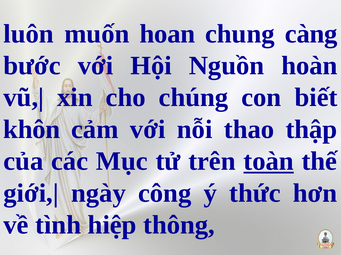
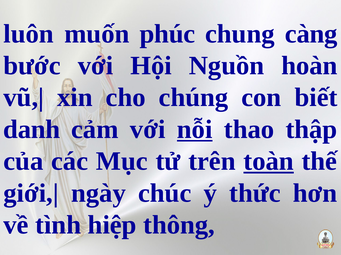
hoan: hoan -> phúc (167, 34)
khôn: khôn -> danh (32, 130)
nỗi underline: none -> present (195, 130)
công: công -> chúc (165, 194)
